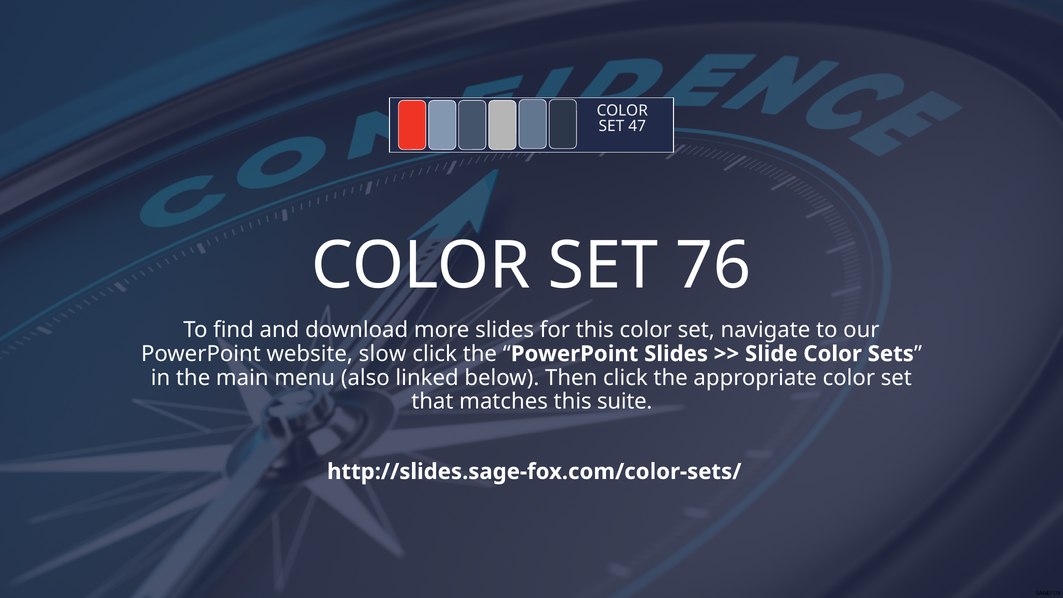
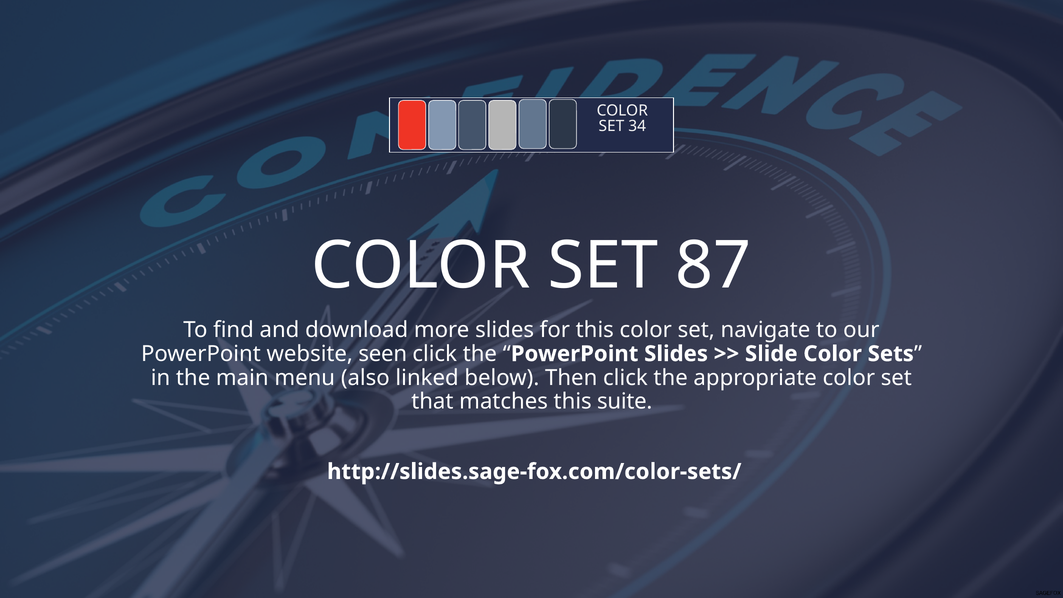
47: 47 -> 34 (637, 126)
76: 76 -> 87 (713, 266)
slow: slow -> seen (383, 354)
